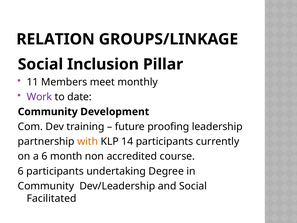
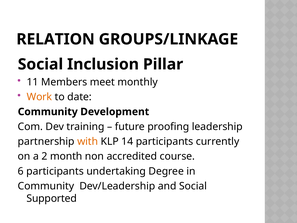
Work colour: purple -> orange (39, 97)
a 6: 6 -> 2 (44, 156)
Facilitated: Facilitated -> Supported (52, 198)
